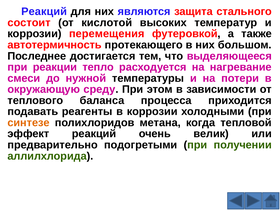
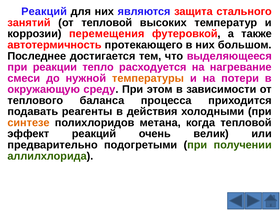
состоит: состоит -> занятий (29, 23)
от кислотой: кислотой -> тепловой (107, 23)
температуры colour: black -> orange (148, 78)
в коррозии: коррозии -> действия (152, 112)
